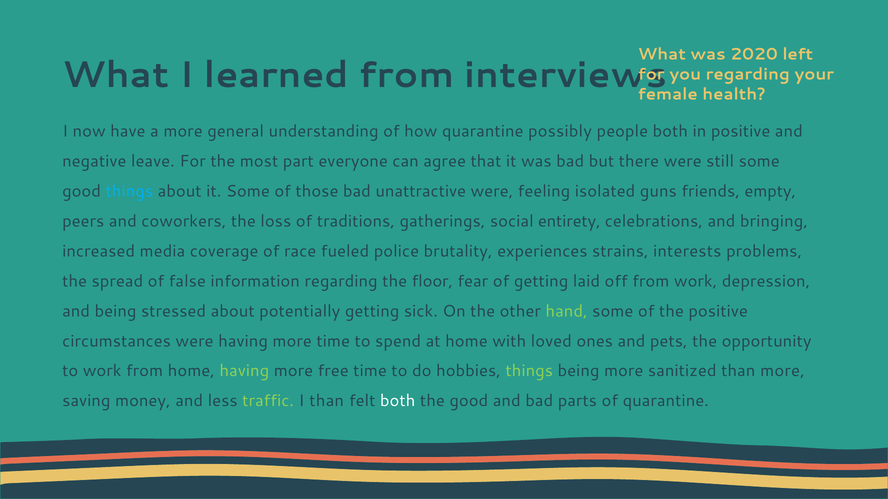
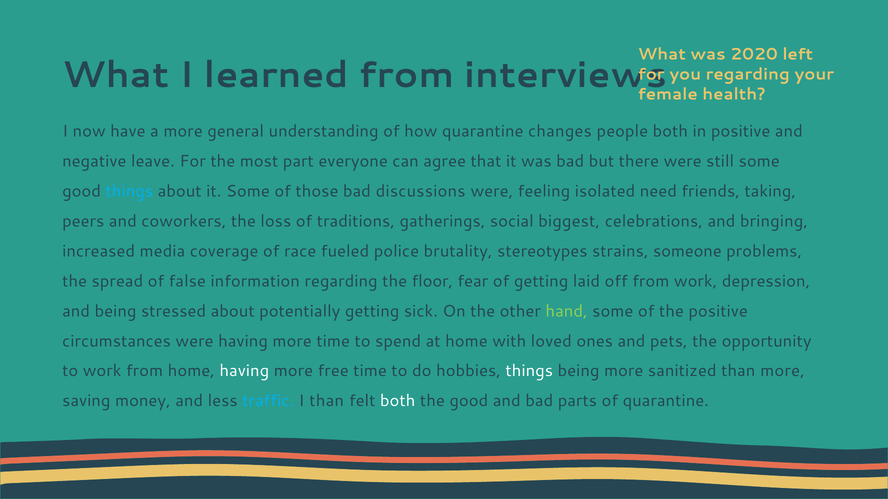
possibly: possibly -> changes (560, 132)
unattractive: unattractive -> discussions (421, 192)
guns: guns -> need (658, 192)
empty: empty -> taking (770, 192)
entirety: entirety -> biggest (569, 222)
experiences: experiences -> stereotypes (542, 251)
interests: interests -> someone (687, 251)
having colour: light green -> white (244, 371)
things colour: light green -> white (529, 371)
traffic colour: light green -> light blue (268, 401)
